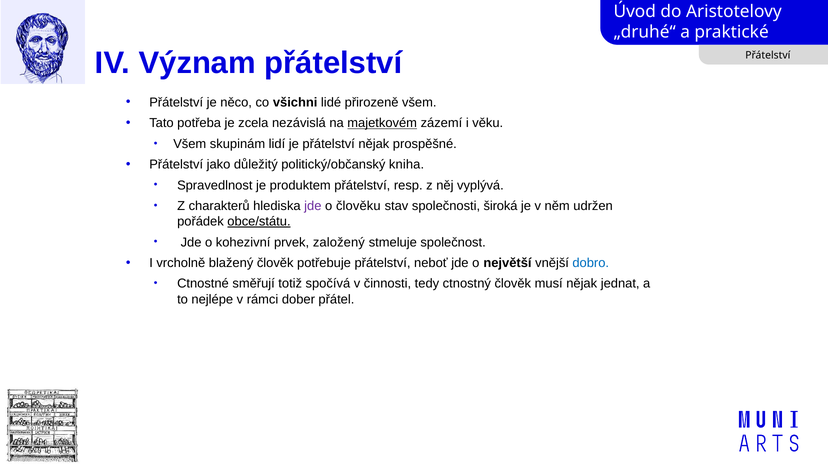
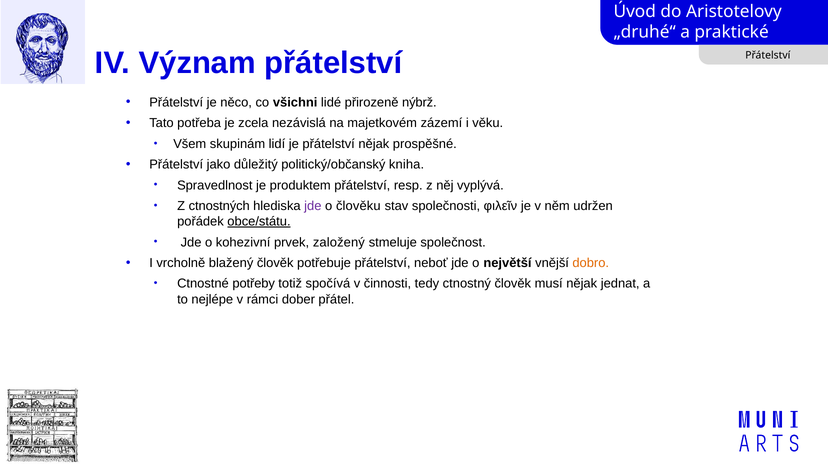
přirozeně všem: všem -> nýbrž (419, 102)
majetkovém underline: present -> none (382, 123)
charakterů: charakterů -> ctnostných (219, 206)
široká: široká -> φιλεῖν (500, 206)
dobro colour: blue -> orange (591, 263)
směřují: směřují -> potřeby (254, 284)
